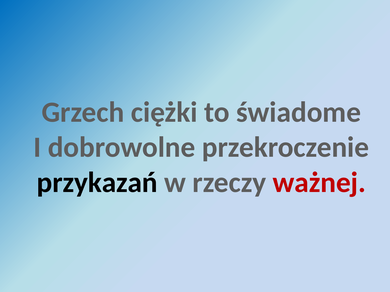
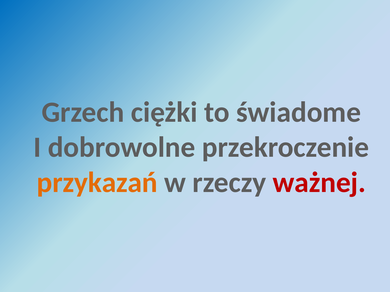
przykazań colour: black -> orange (97, 183)
